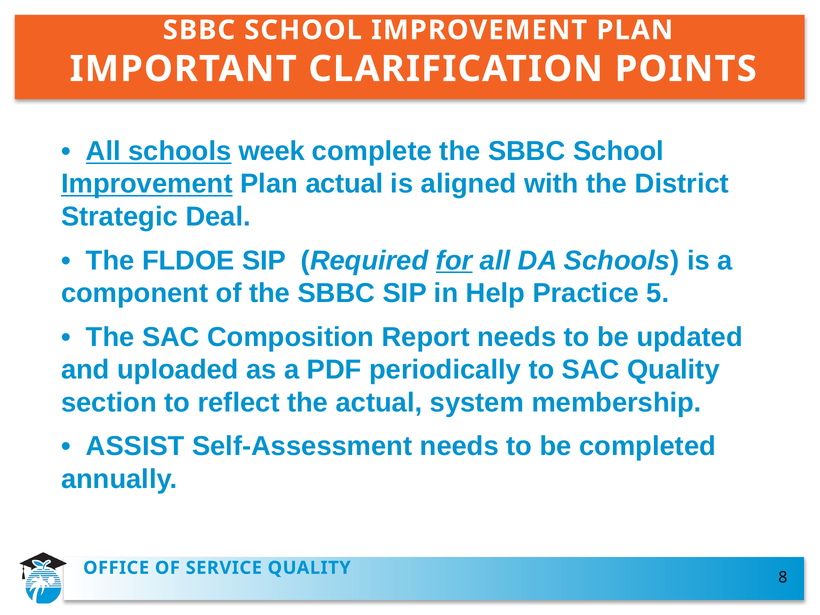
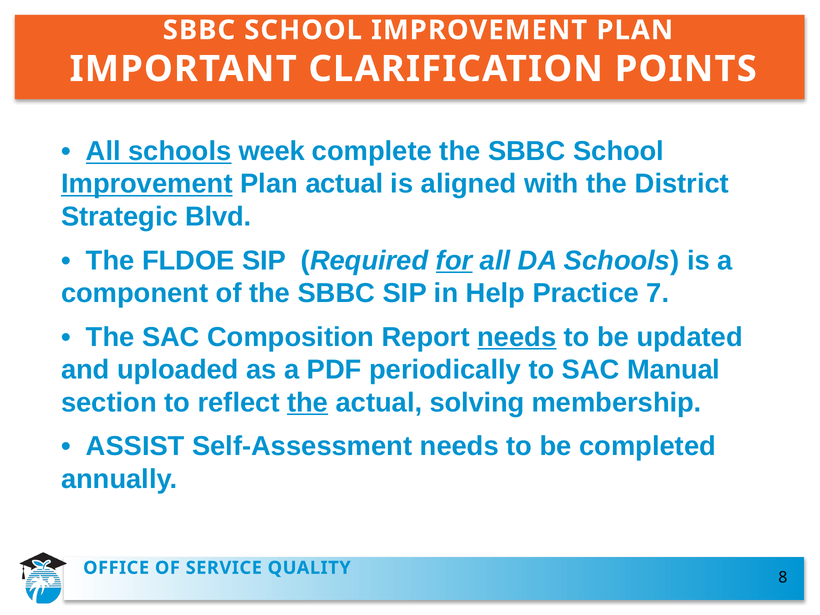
Deal: Deal -> Blvd (218, 217)
5: 5 -> 7 (658, 293)
needs underline: none -> present (517, 337)
SAC Quality: Quality -> Manual (674, 370)
the underline: none -> present (308, 403)
system: system -> solving (477, 403)
